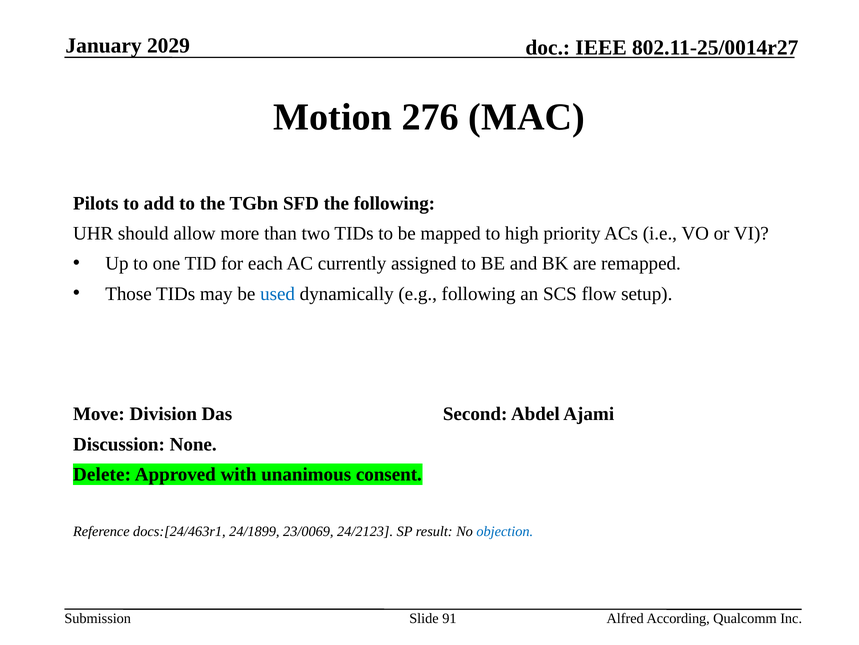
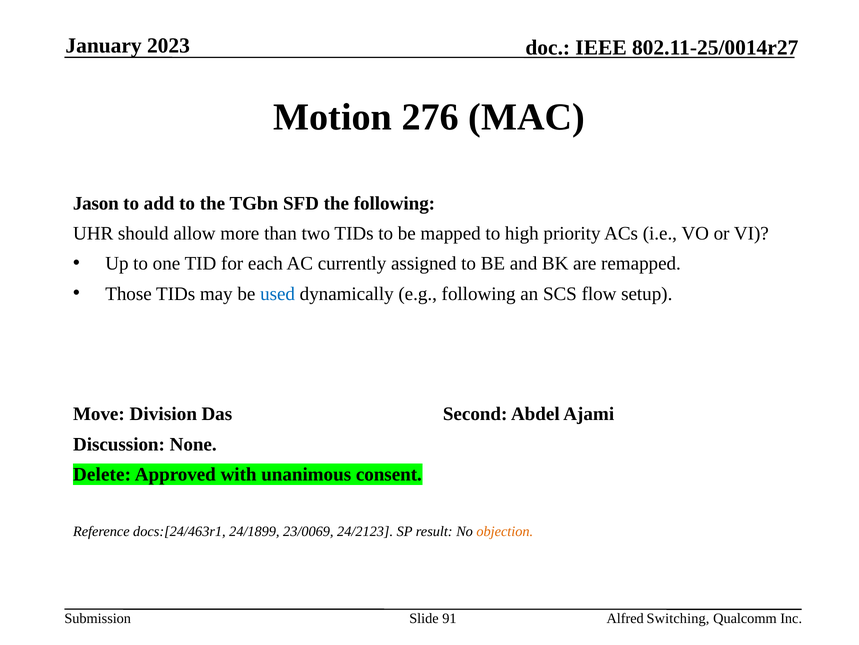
2029: 2029 -> 2023 (168, 46)
Pilots: Pilots -> Jason (96, 203)
objection colour: blue -> orange (505, 531)
According: According -> Switching (678, 618)
